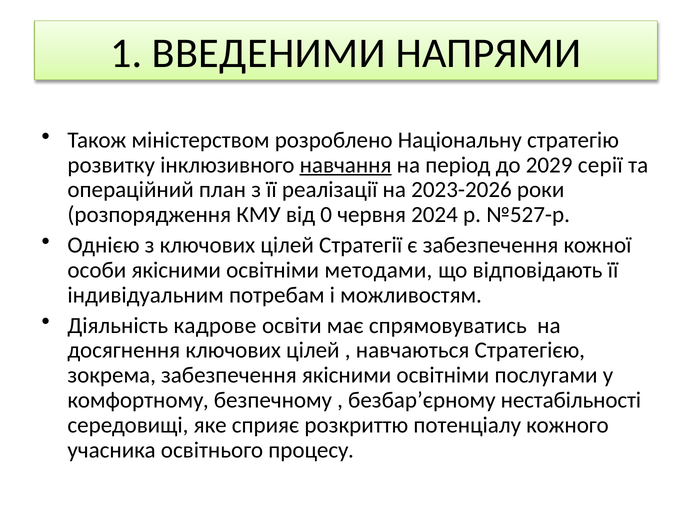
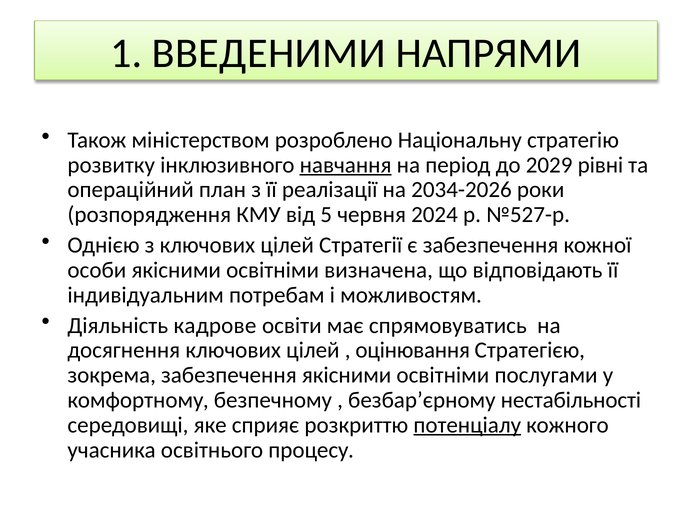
серії: серії -> рівні (600, 165)
2023-2026: 2023-2026 -> 2034-2026 (461, 190)
0: 0 -> 5 (326, 215)
методами: методами -> визначена (379, 270)
навчаються: навчаються -> оцінювання (413, 350)
потенціалу underline: none -> present (467, 425)
